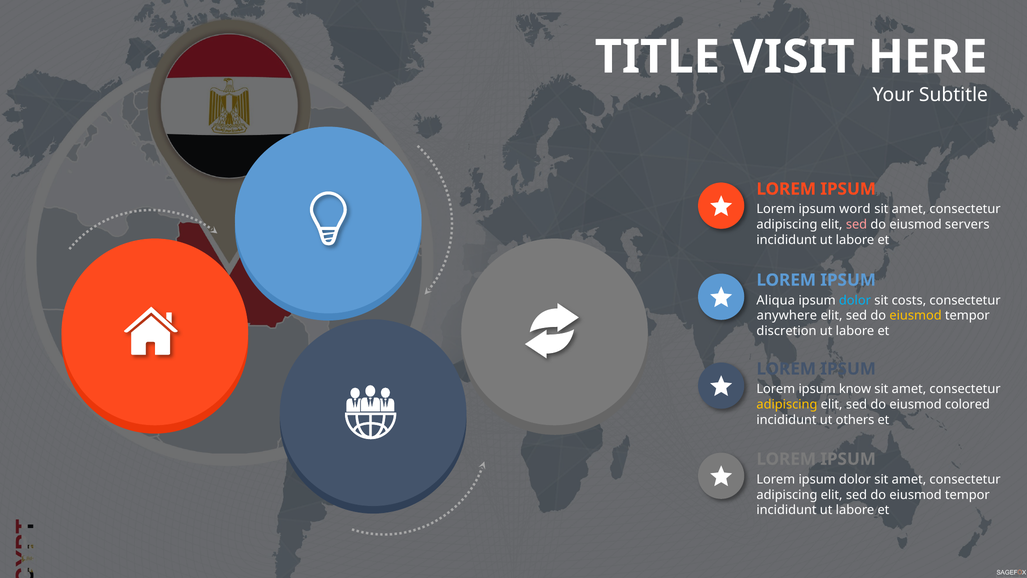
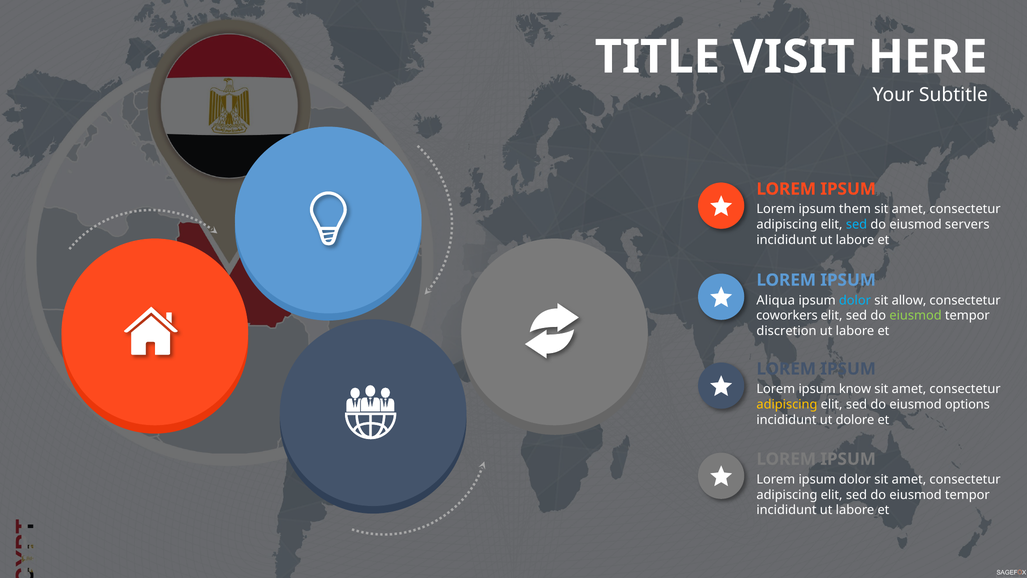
word: word -> them (855, 209)
sed colour: pink -> light blue (856, 225)
costs: costs -> allow (909, 300)
anywhere: anywhere -> coworkers (787, 316)
eiusmod colour: yellow -> light green (916, 316)
colored: colored -> options (967, 404)
others: others -> dolore (855, 420)
